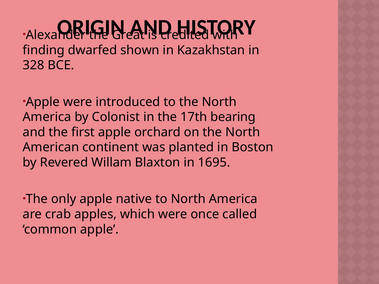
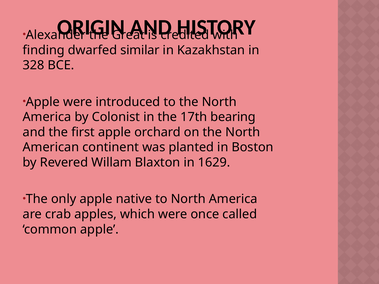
shown: shown -> similar (140, 50)
1695: 1695 -> 1629 (214, 163)
